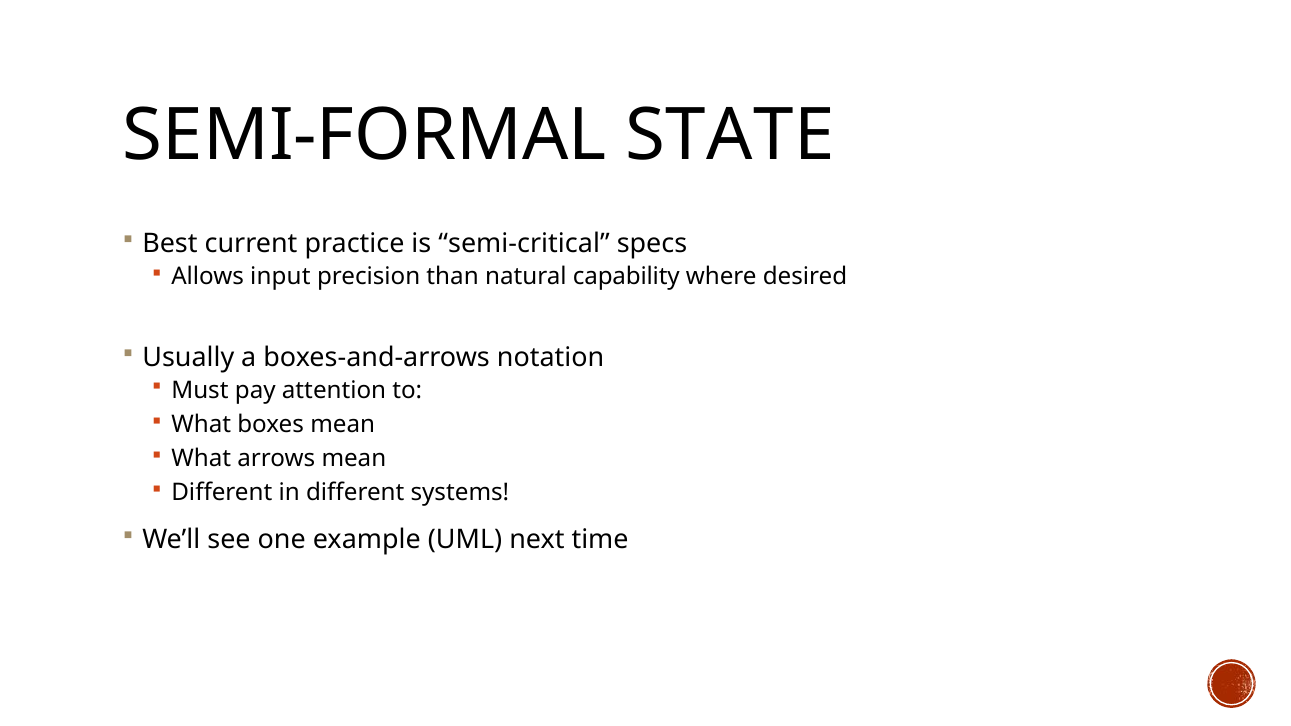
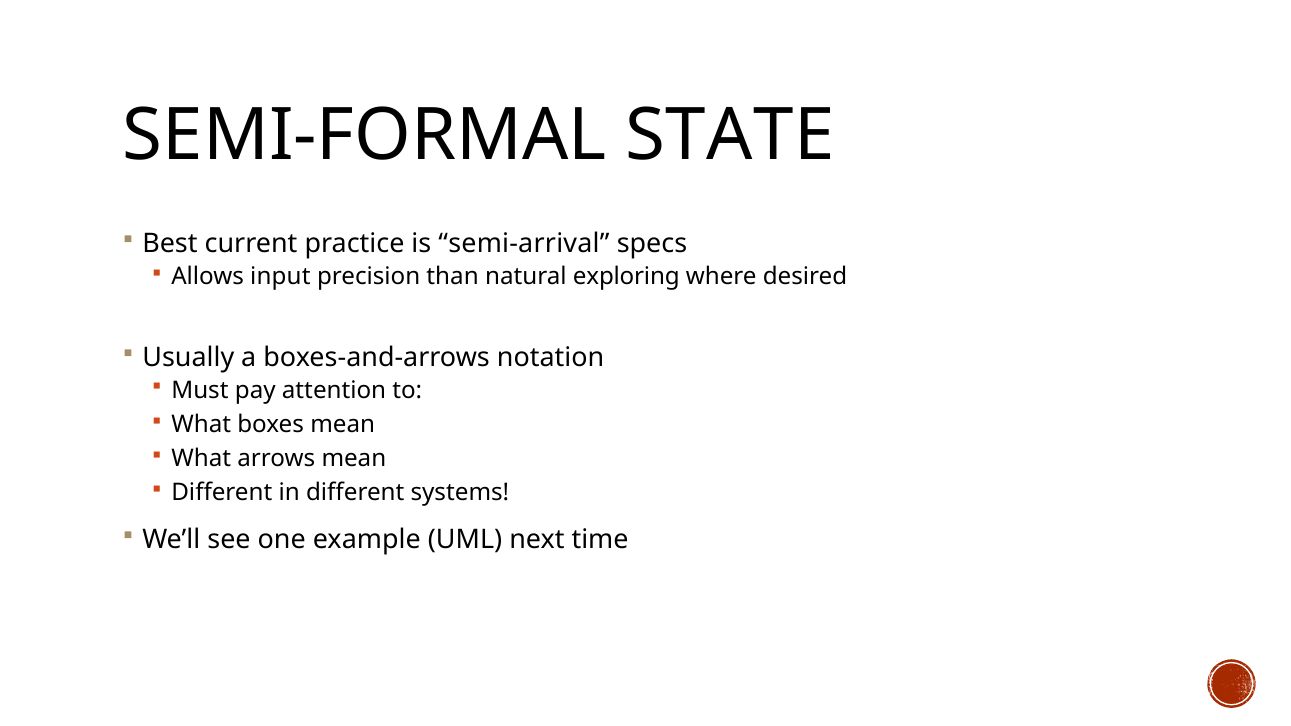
semi-critical: semi-critical -> semi-arrival (524, 244)
capability: capability -> exploring (626, 277)
